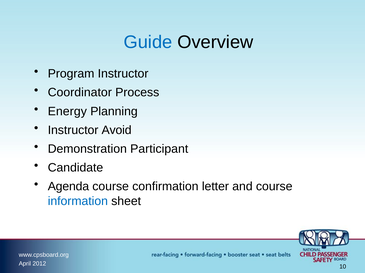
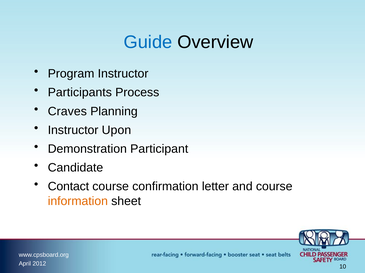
Coordinator: Coordinator -> Participants (80, 93)
Energy: Energy -> Craves (67, 112)
Avoid: Avoid -> Upon (116, 130)
Agenda: Agenda -> Contact (68, 187)
information colour: blue -> orange (78, 202)
